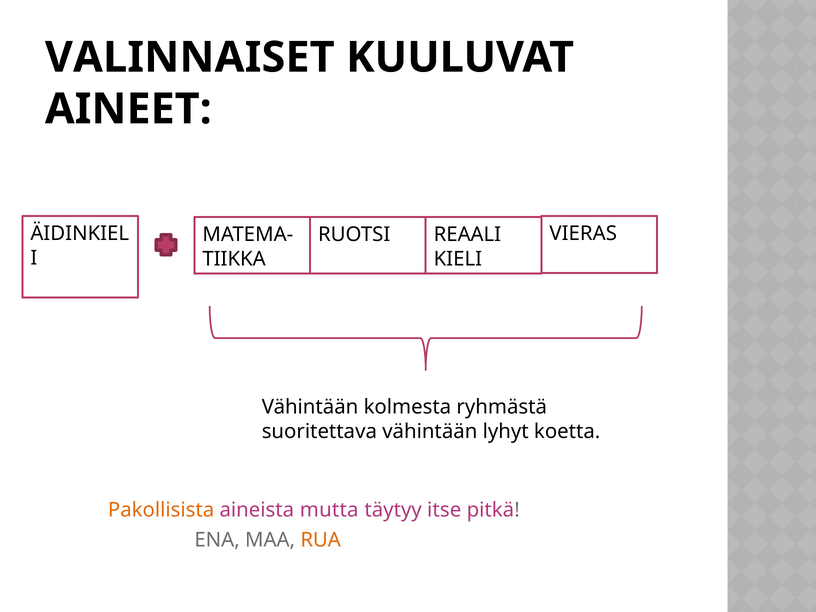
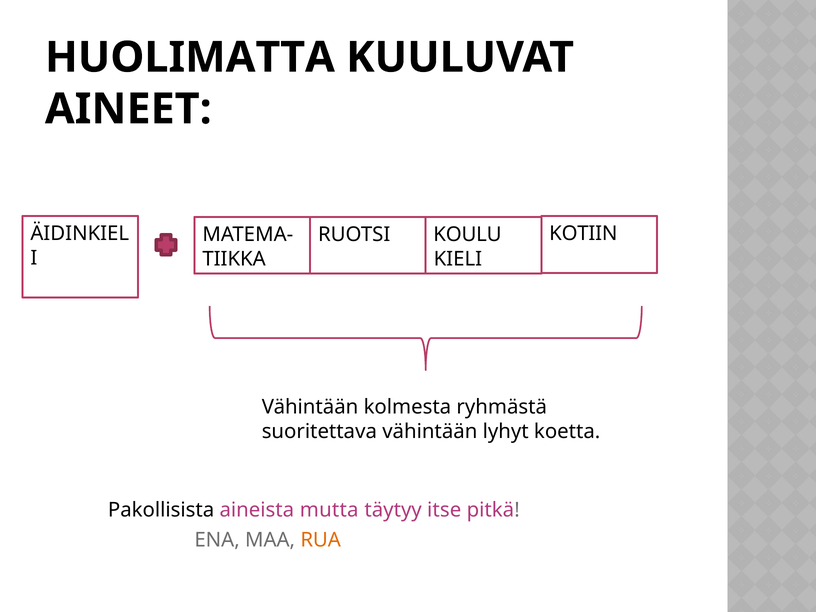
VALINNAISET: VALINNAISET -> HUOLIMATTA (190, 57)
VIERAS: VIERAS -> KOTIIN (583, 234)
REAALI: REAALI -> KOULU (467, 234)
Pakollisista colour: orange -> black (161, 510)
